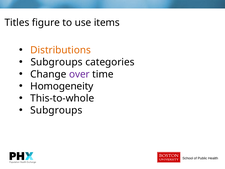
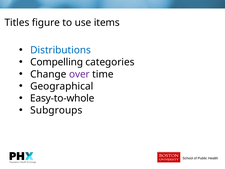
Distributions colour: orange -> blue (61, 50)
Subgroups: Subgroups -> Compelling (57, 62)
Homogeneity: Homogeneity -> Geographical (62, 86)
This-to-whole: This-to-whole -> Easy-to-whole (62, 98)
